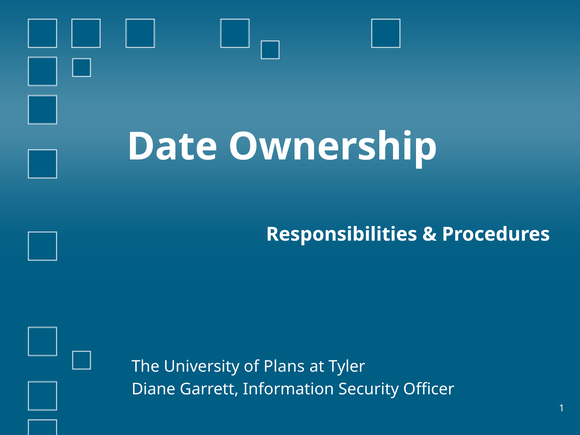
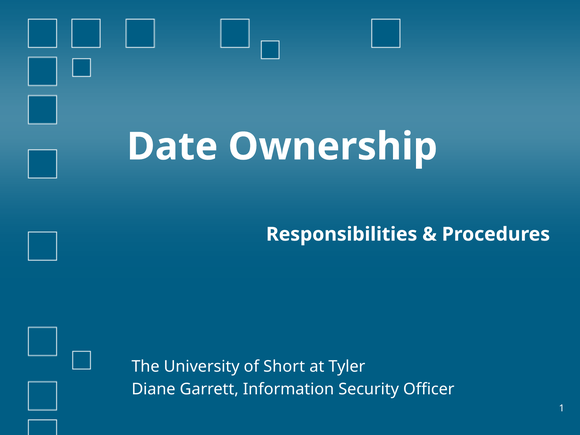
Plans: Plans -> Short (284, 367)
